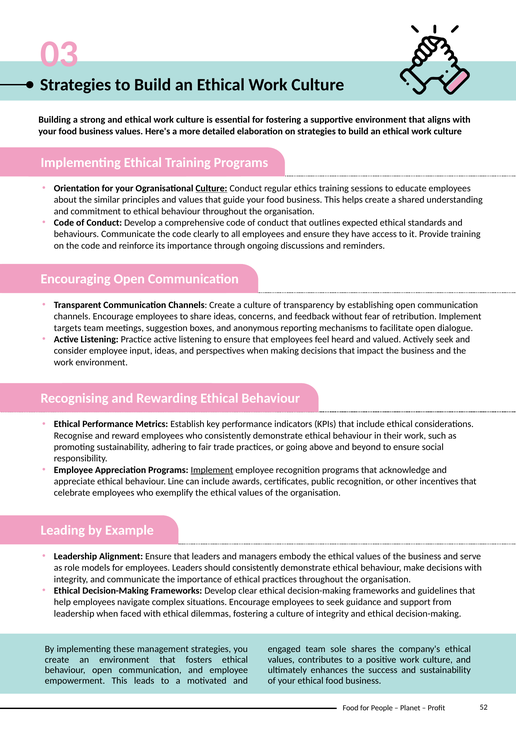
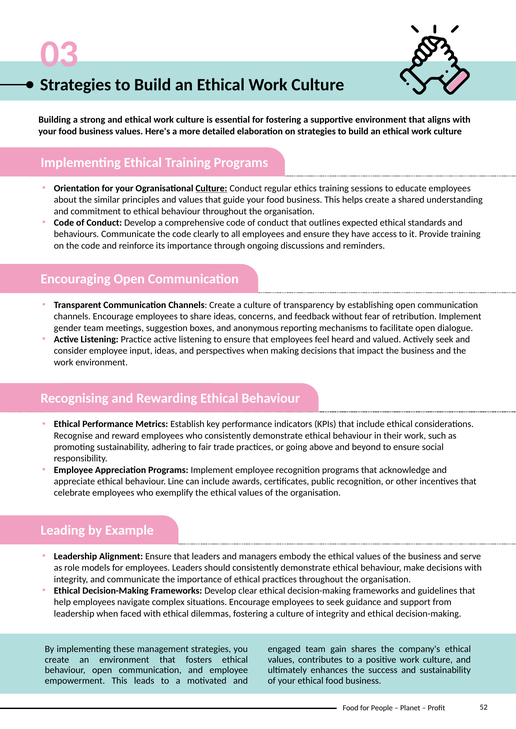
targets: targets -> gender (68, 328)
Implement underline: present -> none (212, 470)
sole: sole -> gain (338, 650)
